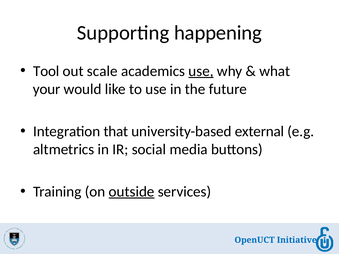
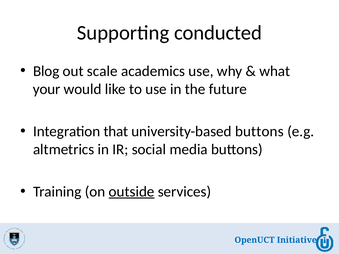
happening: happening -> conducted (218, 33)
Tool: Tool -> Blog (46, 71)
use underline: present -> none (201, 71)
university-based external: external -> buttons (259, 131)
